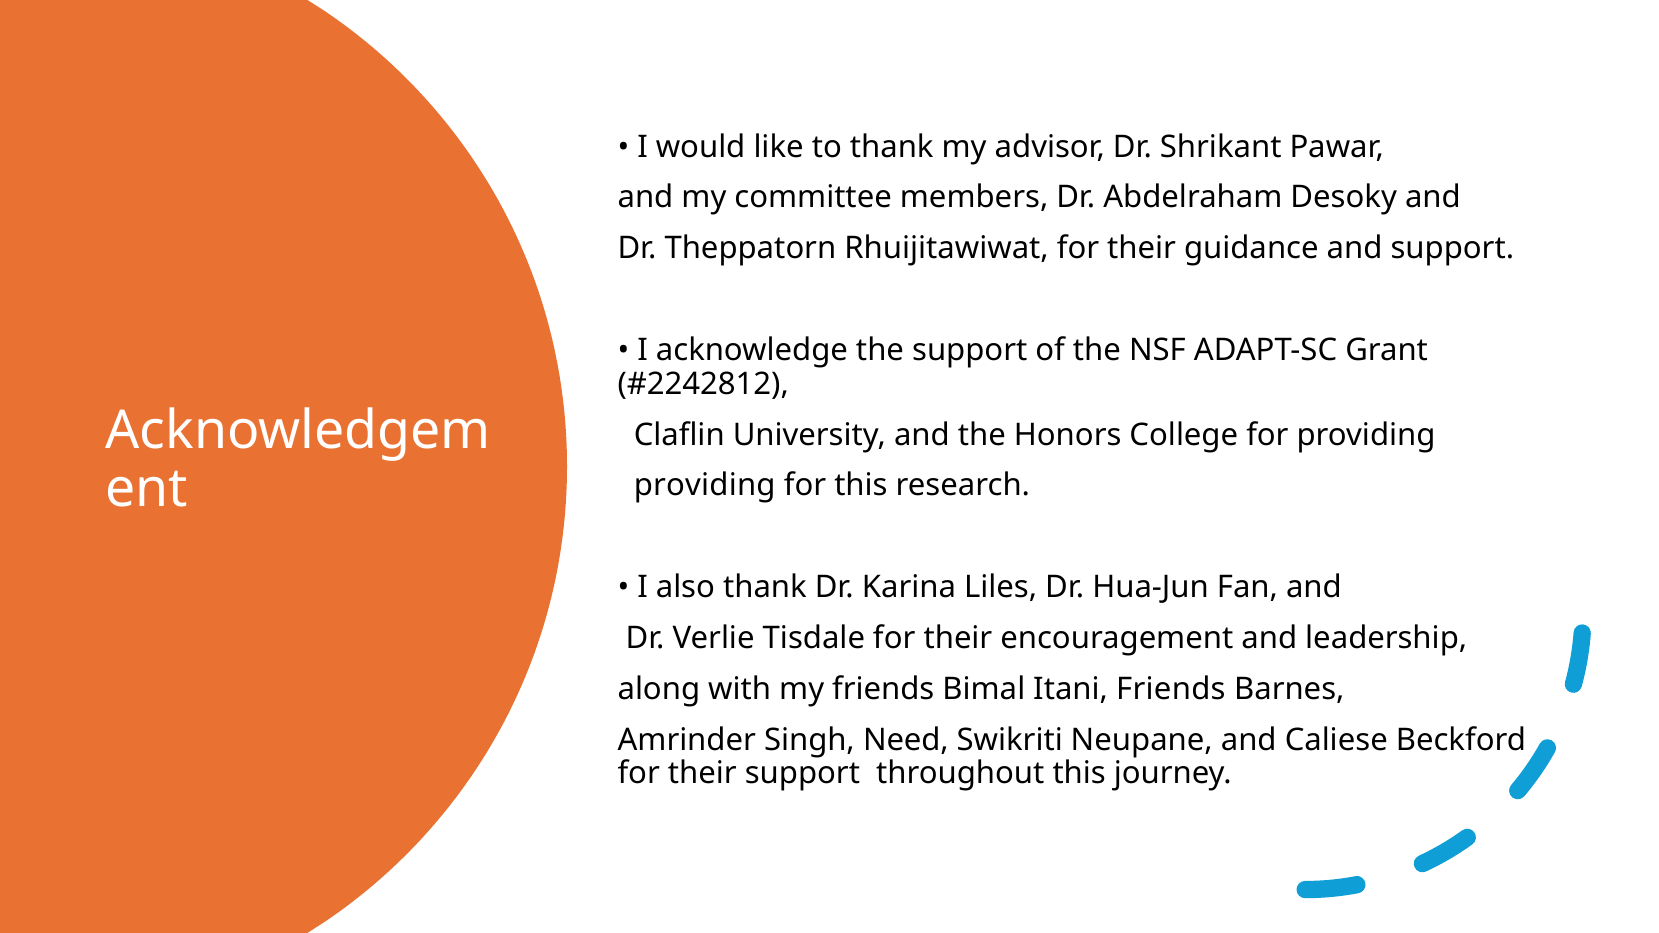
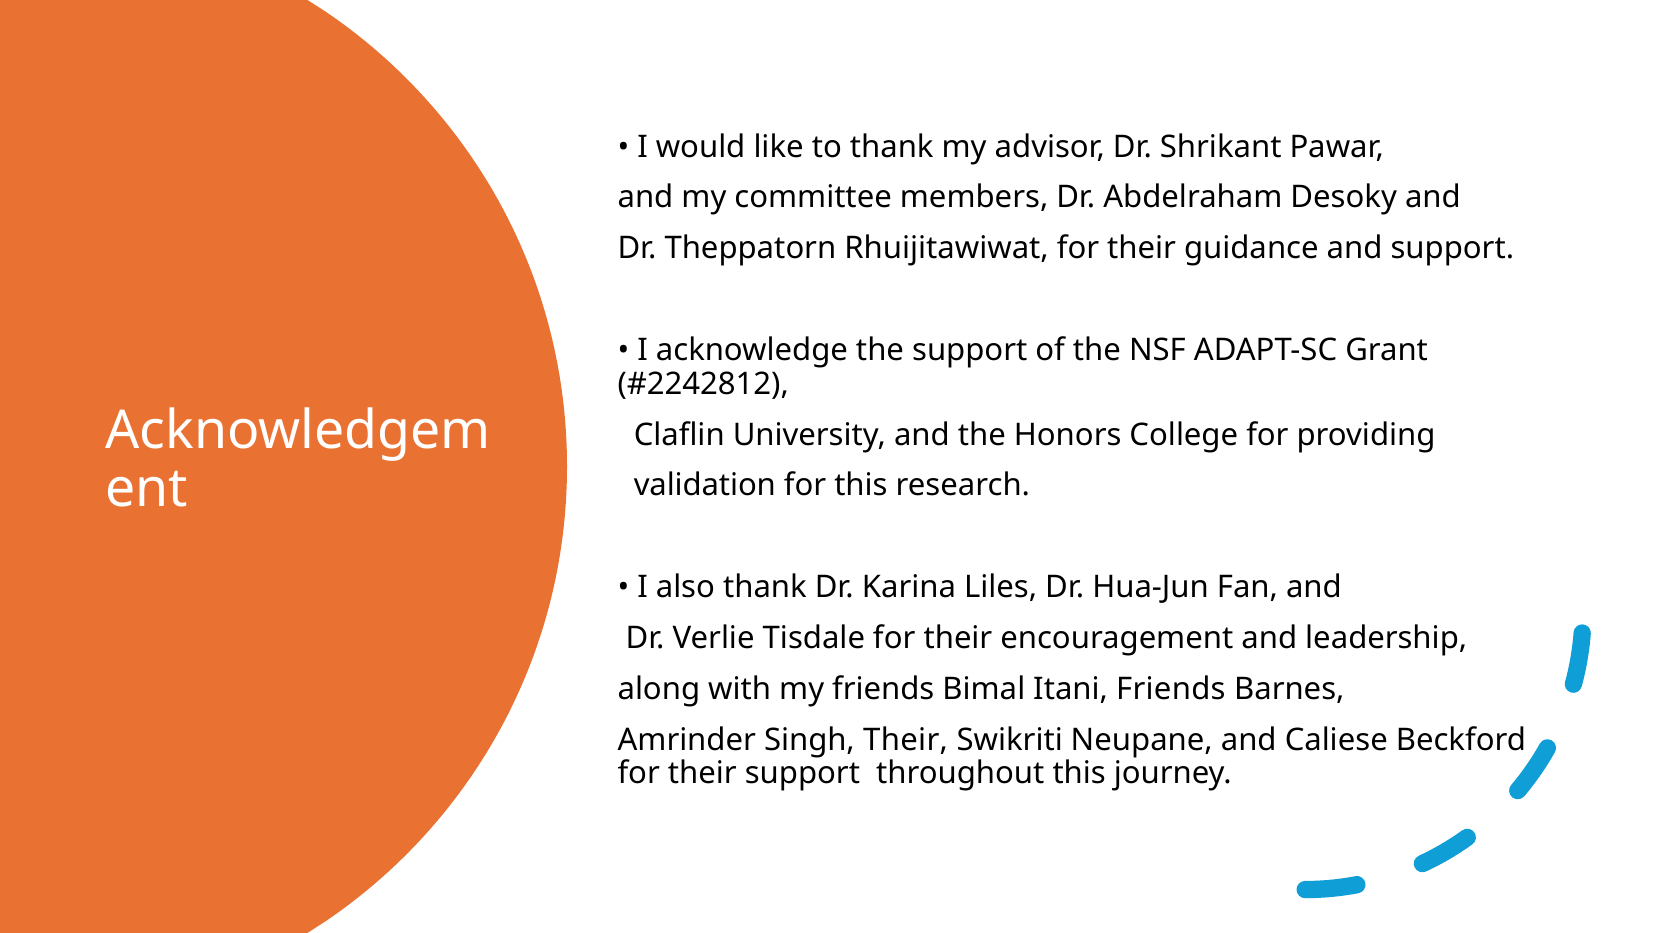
providing: providing -> validation (705, 486)
Singh Need: Need -> Their (906, 740)
